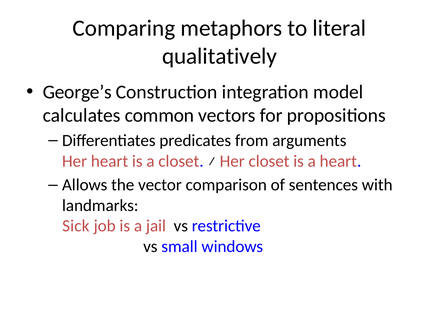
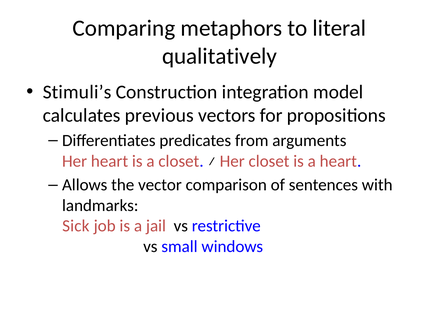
George’s: George’s -> Stimuli’s (77, 92)
common: common -> previous (159, 116)
